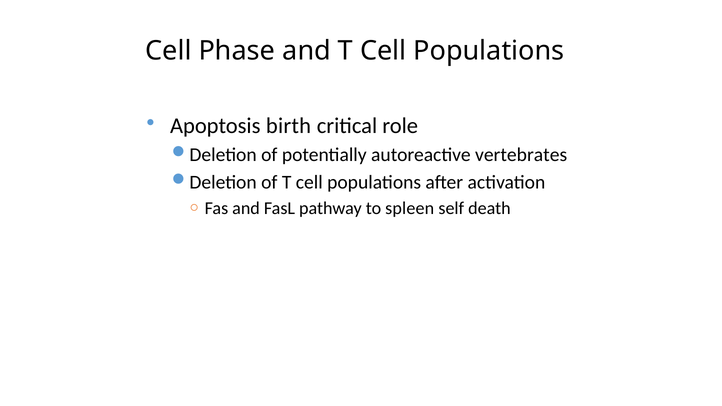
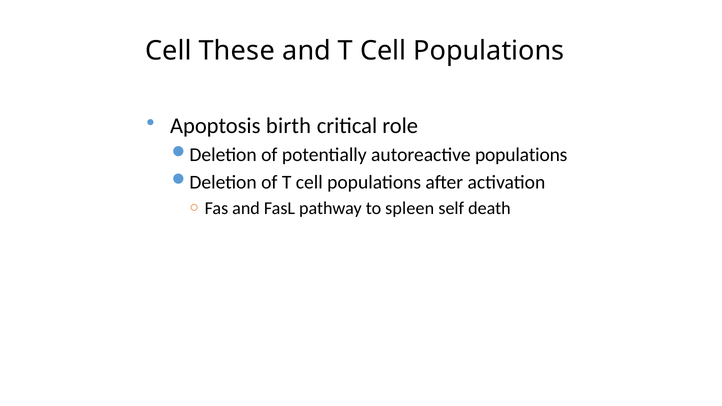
Phase: Phase -> These (237, 51)
autoreactive vertebrates: vertebrates -> populations (521, 155)
